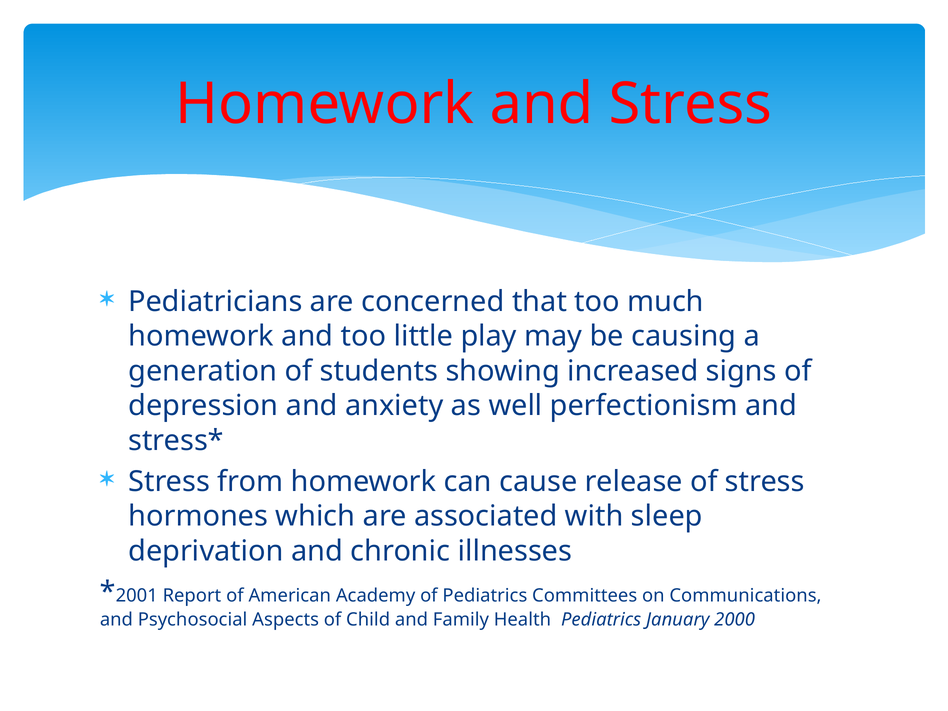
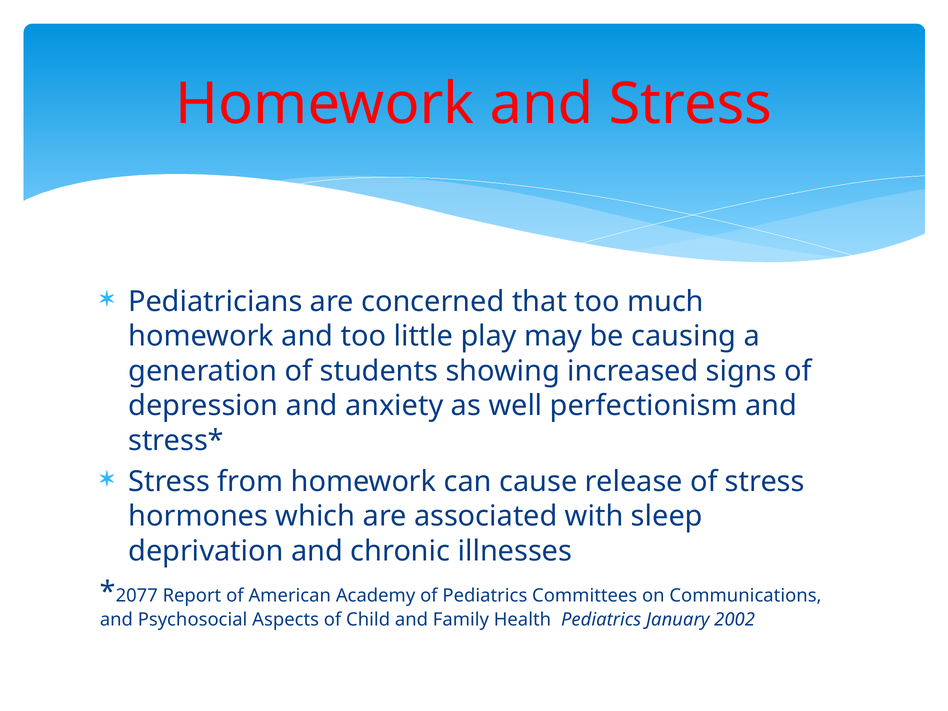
2001: 2001 -> 2077 (137, 596)
2000: 2000 -> 2002 (735, 620)
